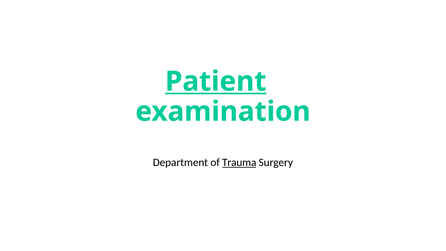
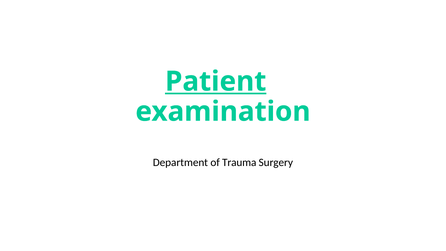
Trauma underline: present -> none (239, 162)
